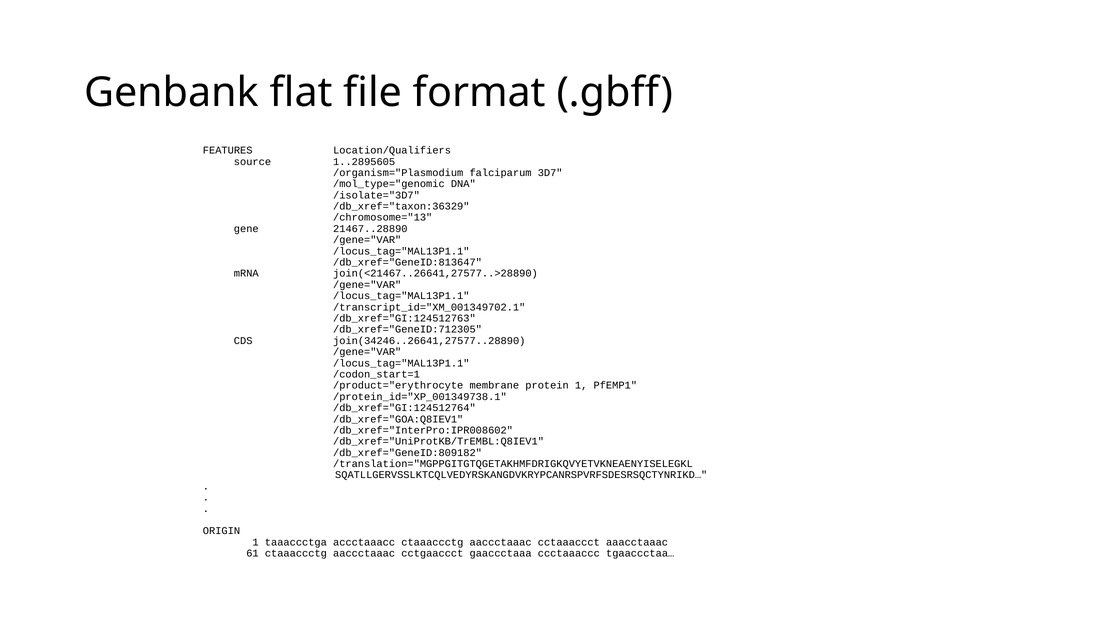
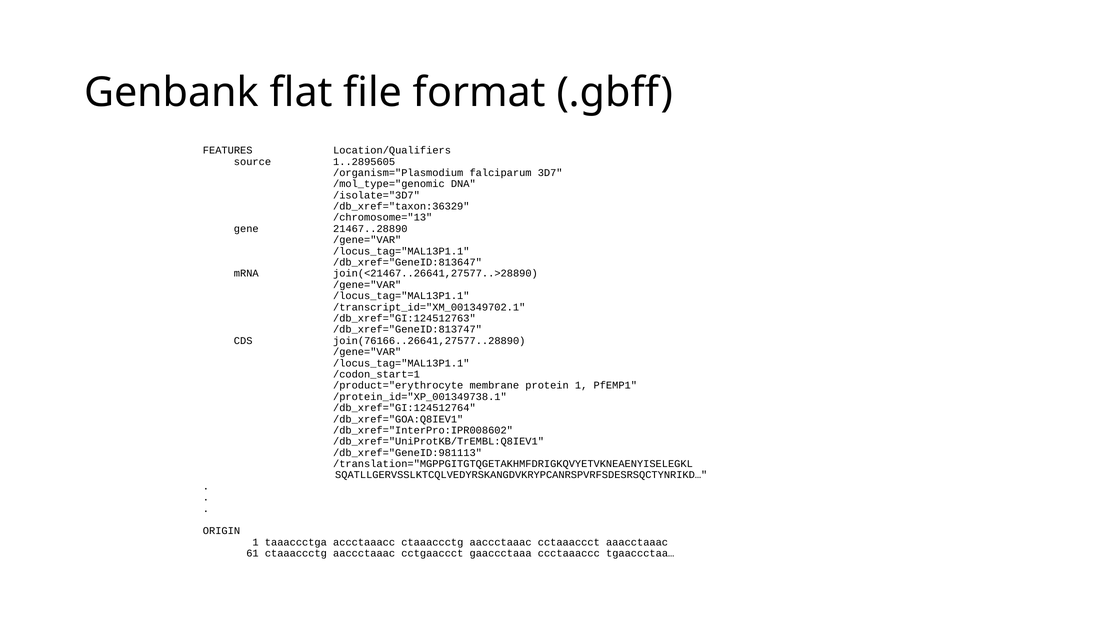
/db_xref="GeneID:712305: /db_xref="GeneID:712305 -> /db_xref="GeneID:813747 (407, 329)
join(34246..26641,27577..28890: join(34246..26641,27577..28890 -> join(76166..26641,27577..28890 (429, 341)
/db_xref="GeneID:809182: /db_xref="GeneID:809182 -> /db_xref="GeneID:981113 (407, 453)
